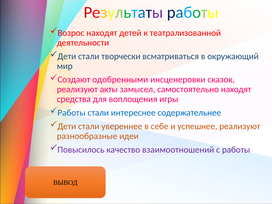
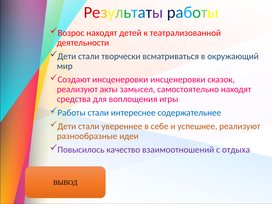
Создают одобренными: одобренными -> инсценеровки (120, 80)
с работы: работы -> отдыха (236, 150)
